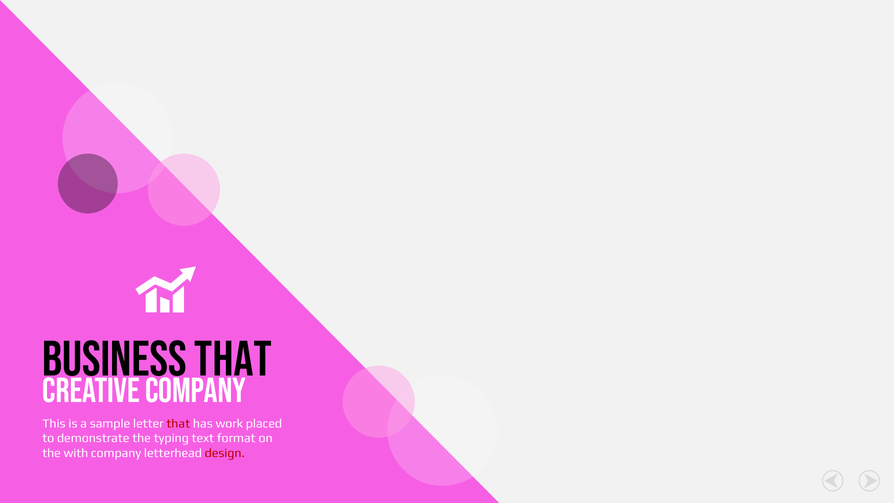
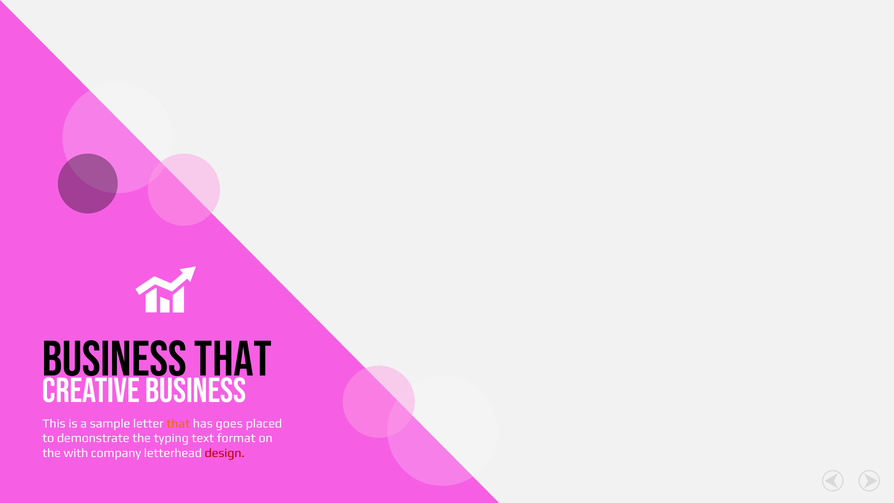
company: company -> business (196, 391)
that colour: red -> orange (178, 423)
work: work -> goes (229, 423)
